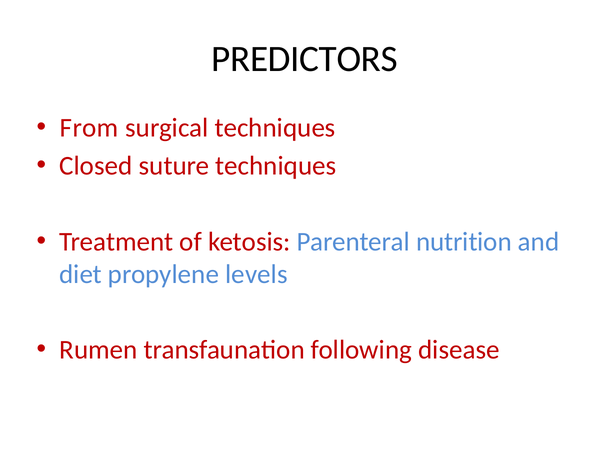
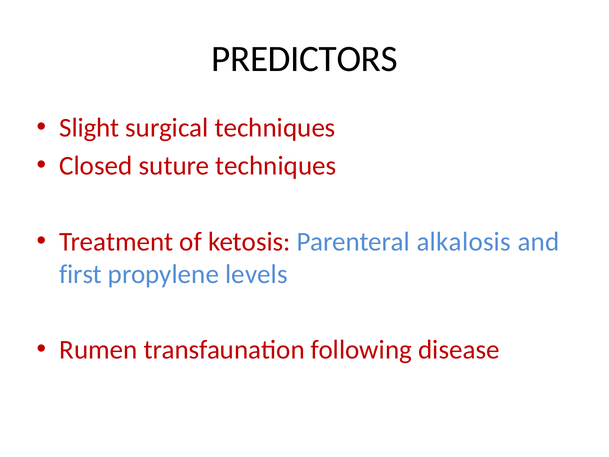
From: From -> Slight (89, 128)
nutrition: nutrition -> alkalosis (464, 241)
diet: diet -> first (81, 274)
